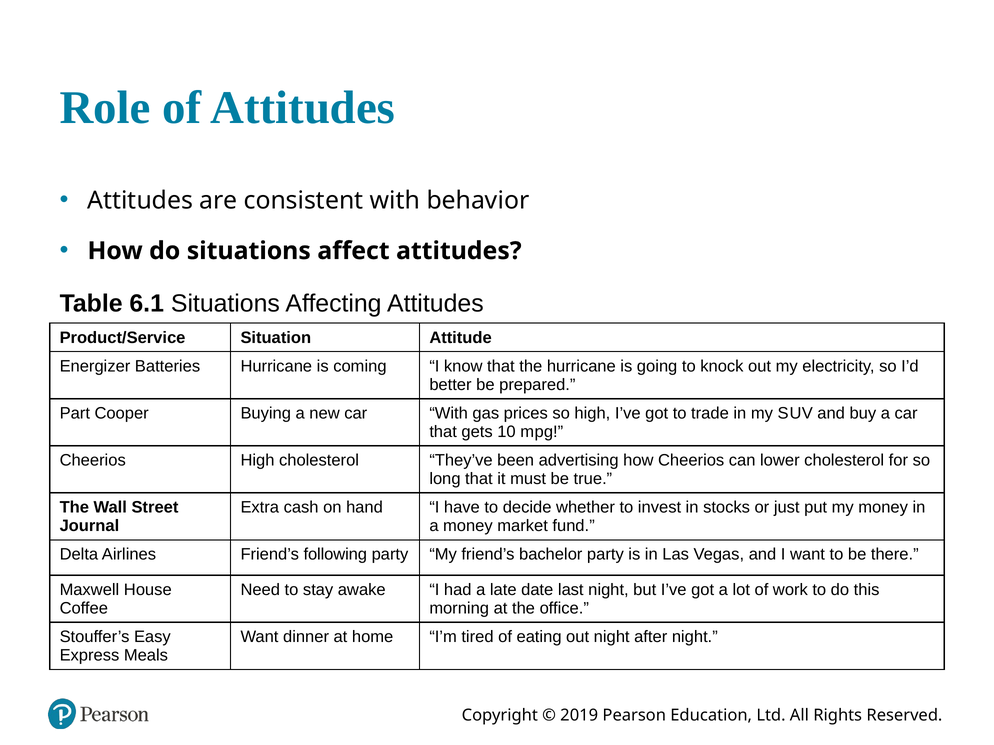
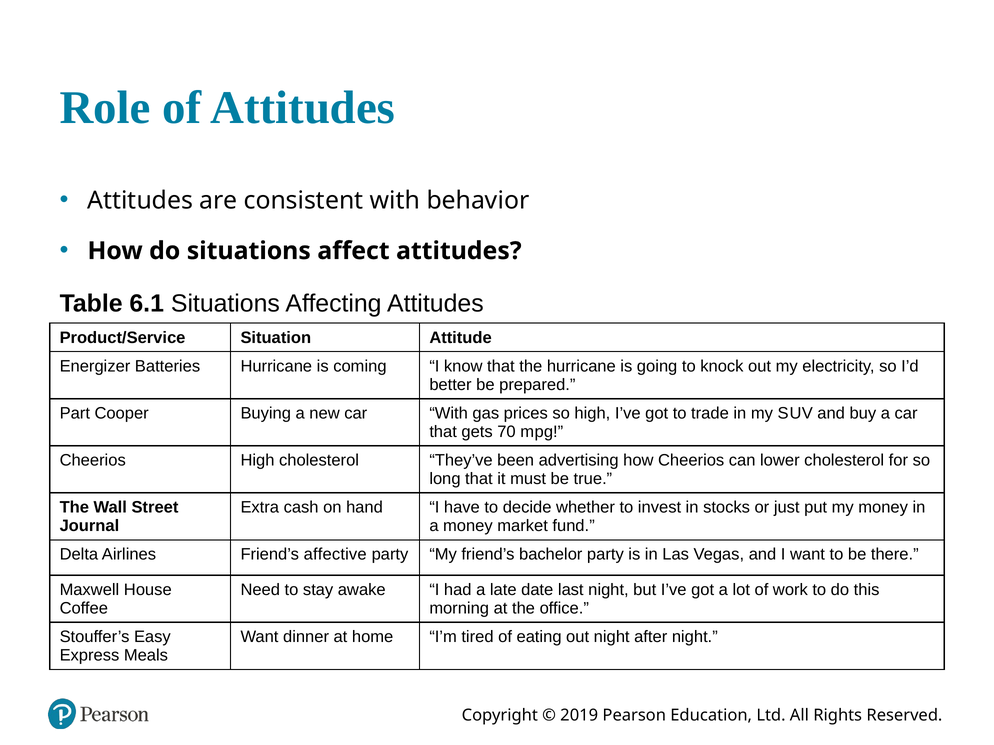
10: 10 -> 70 (506, 432)
following: following -> affective (335, 555)
